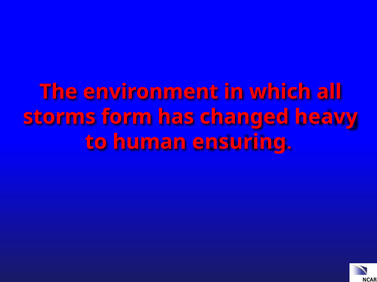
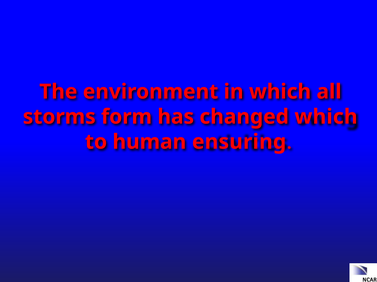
changed heavy: heavy -> which (326, 117)
